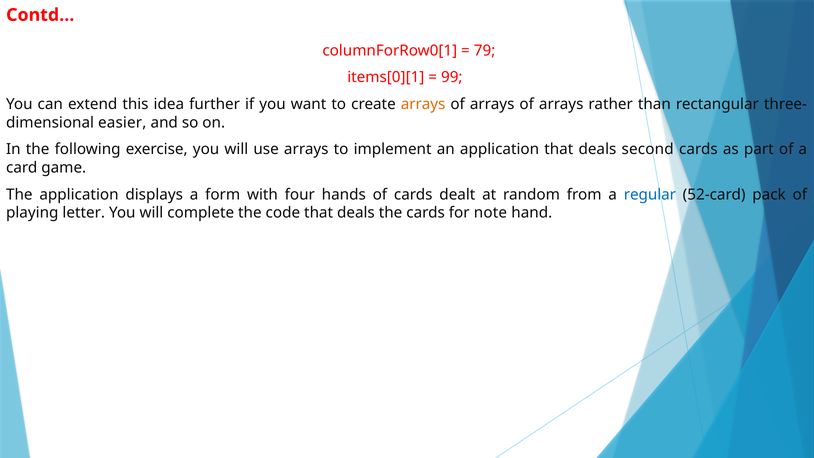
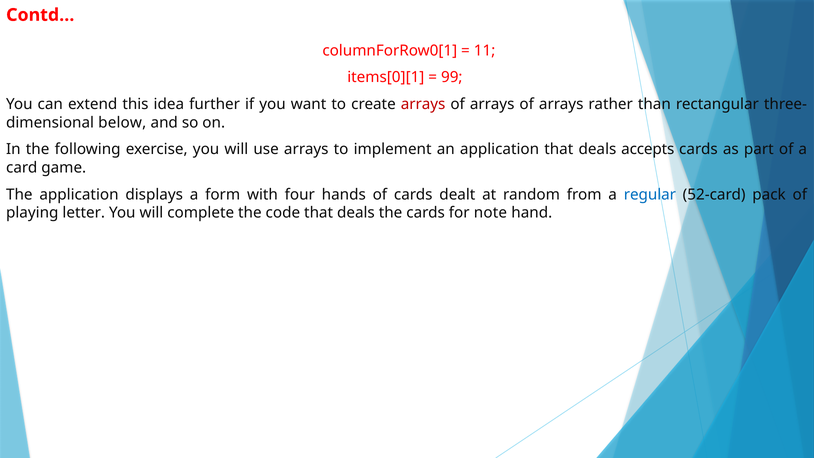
79: 79 -> 11 (485, 51)
arrays colour: orange -> red (423, 104)
easier: easier -> below (122, 123)
second: second -> accepts (648, 149)
